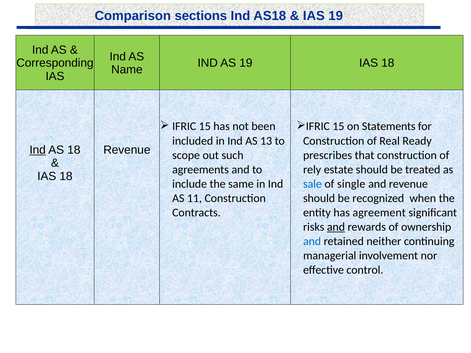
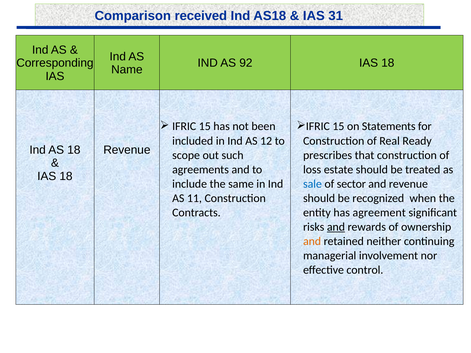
sections: sections -> received (201, 16)
IAS 19: 19 -> 31 (336, 16)
AS 19: 19 -> 92 (246, 63)
13: 13 -> 12 (266, 141)
Ind underline: present -> none (38, 150)
rely: rely -> loss (312, 170)
single: single -> sector (351, 184)
and colour: blue -> orange (312, 241)
